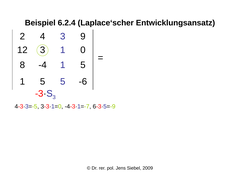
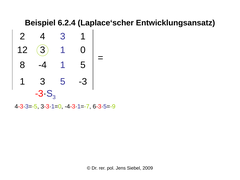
4 3 9: 9 -> 1 (83, 36)
5: 5 -> 3 (43, 82)
-6: -6 -> -3 (83, 82)
